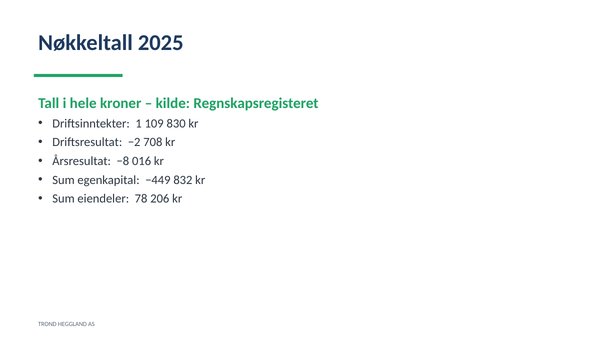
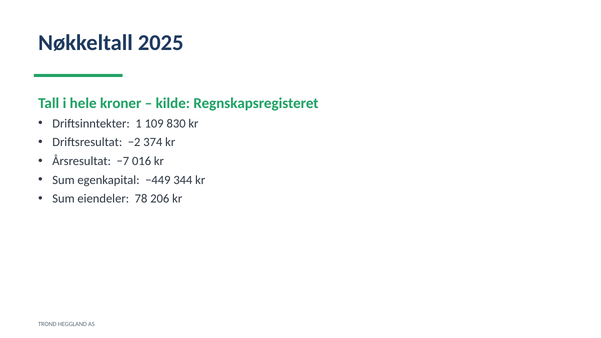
708: 708 -> 374 (153, 142)
−8: −8 -> −7 (123, 161)
832: 832 -> 344 (183, 180)
